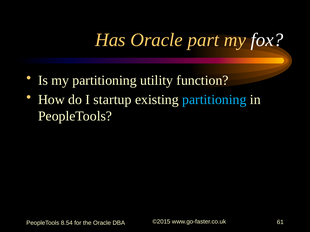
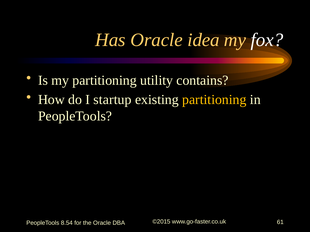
part: part -> idea (203, 40)
function: function -> contains (203, 81)
partitioning colour: light blue -> yellow (214, 100)
